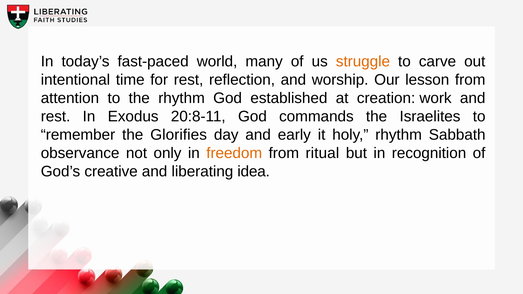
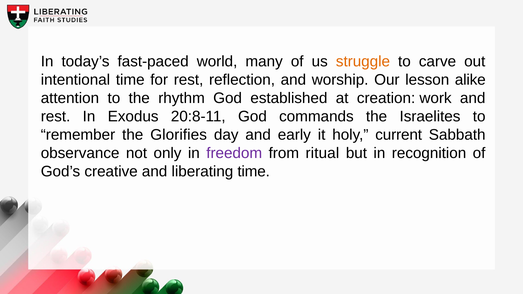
lesson from: from -> alike (470, 80)
holy rhythm: rhythm -> current (399, 135)
freedom colour: orange -> purple (234, 153)
liberating idea: idea -> time (254, 172)
